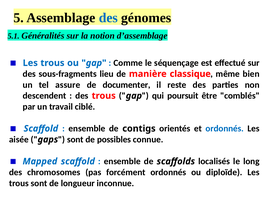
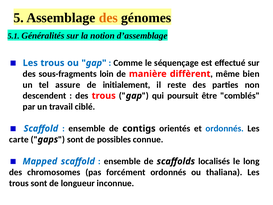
des colour: blue -> orange (108, 18)
lieu: lieu -> loin (107, 74)
classique: classique -> diffèrent (190, 74)
documenter: documenter -> initialement (127, 85)
aisée: aisée -> carte (19, 139)
diploïde: diploïde -> thaliana (224, 172)
